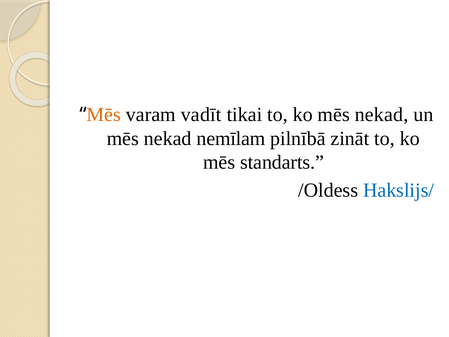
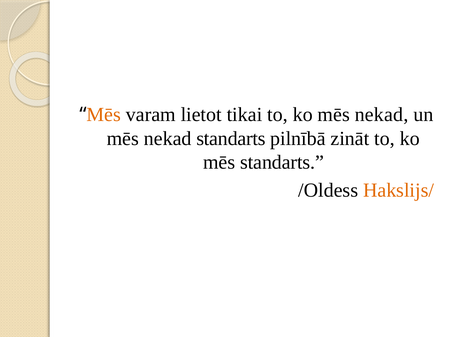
vadīt: vadīt -> lietot (201, 114)
nekad nemīlam: nemīlam -> standarts (231, 138)
Hakslijs/ colour: blue -> orange (399, 190)
